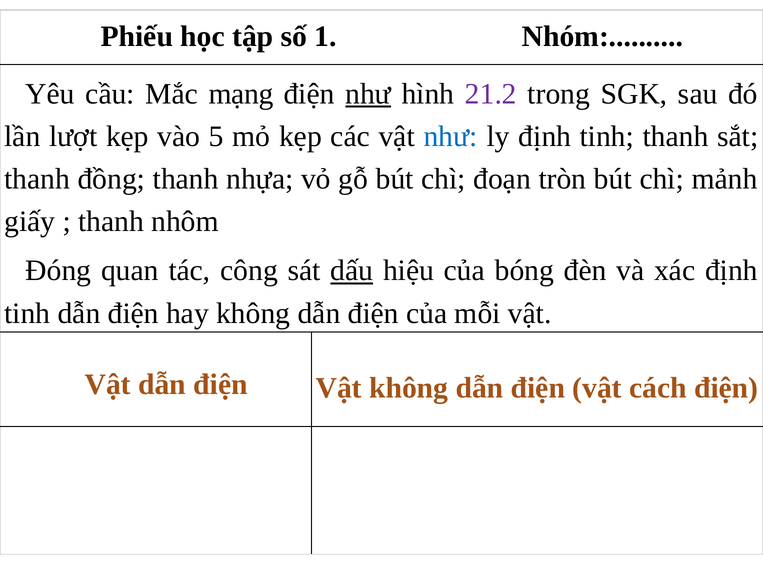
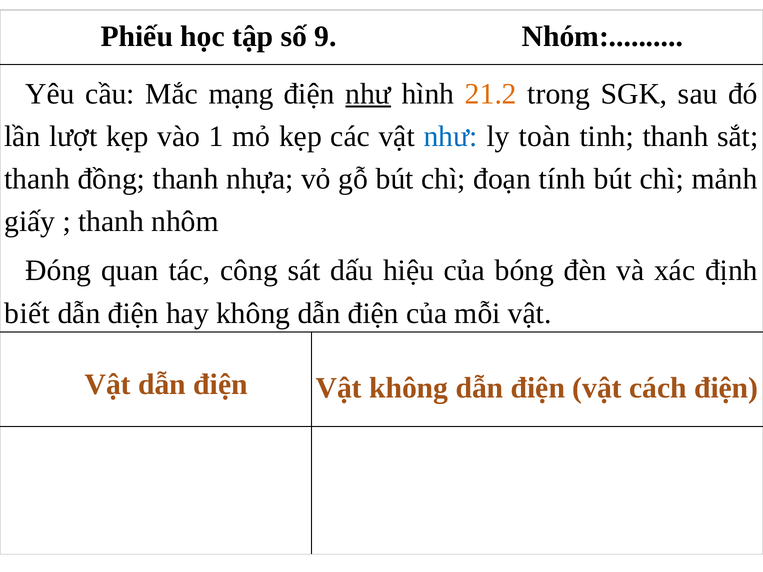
1: 1 -> 9 (326, 37)
21.2 colour: purple -> orange (491, 94)
5: 5 -> 1 (216, 136)
ly định: định -> toàn (545, 136)
tròn: tròn -> tính (562, 179)
dấu underline: present -> none (352, 271)
tinh: tinh -> biết (27, 313)
